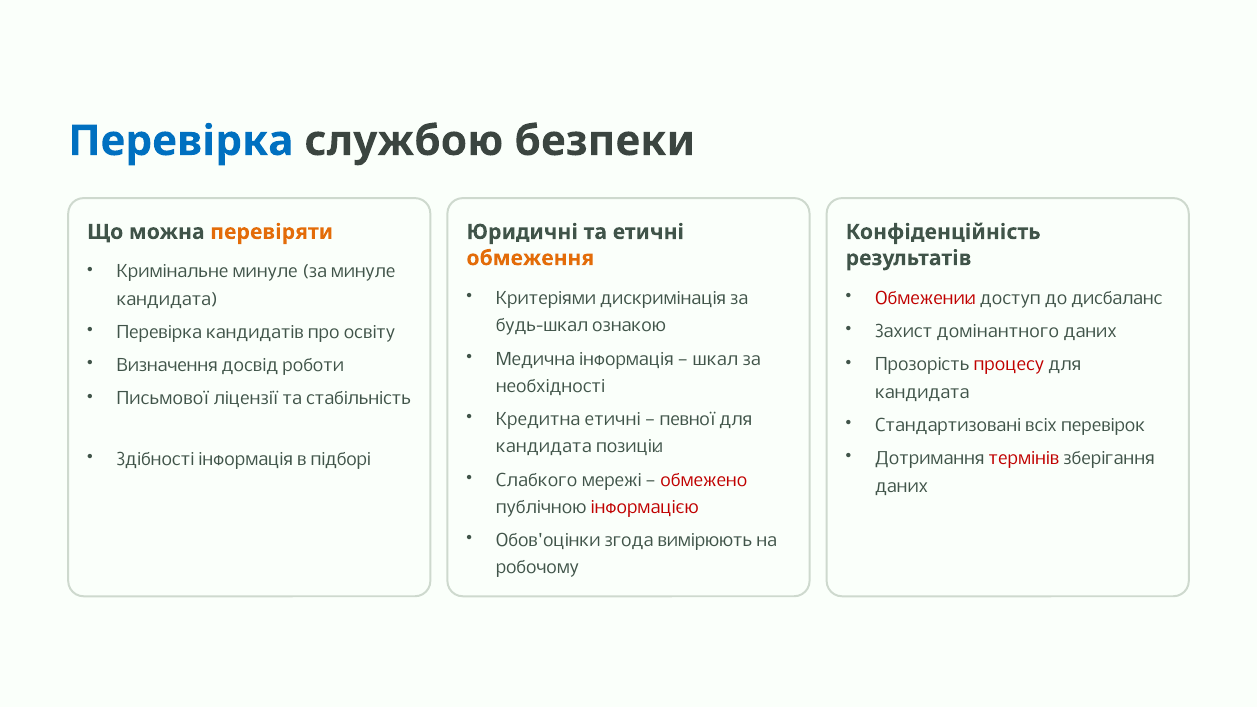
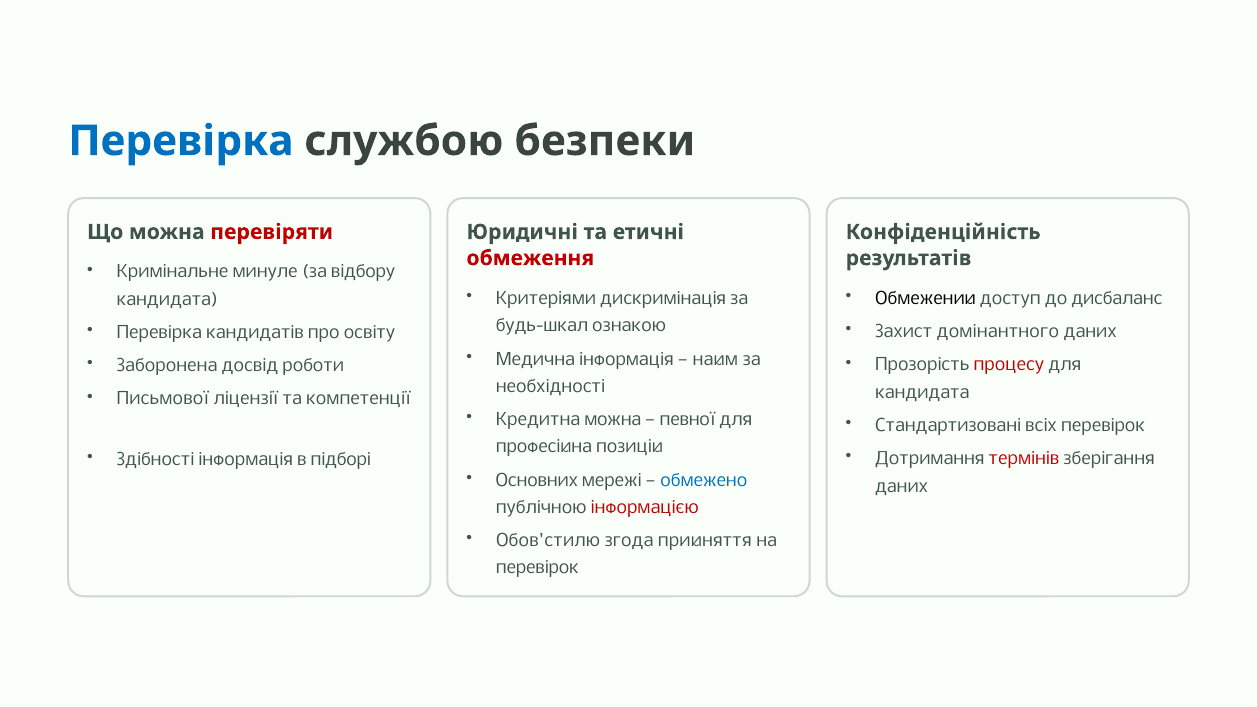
перевіряти colour: orange -> red (272, 232)
обмеження colour: orange -> red (530, 258)
за минуле: минуле -> відбору (363, 272)
Обмежений colour: red -> black (925, 299)
шкал: шкал -> найм (715, 359)
Визначення: Визначення -> Заборонена (167, 366)
стабільність: стабільність -> компетенції (358, 399)
Кредитна етичні: етичні -> можна (613, 420)
кандидата: кандидата -> професійна (544, 447)
Слабкого: Слабкого -> Основних (537, 481)
обмежено colour: red -> blue (704, 481)
Обов'оцінки: Обов'оцінки -> Обов'стилю (548, 541)
вимірюють: вимірюють -> прийняття (705, 541)
робочому: робочому -> перевірок (537, 568)
